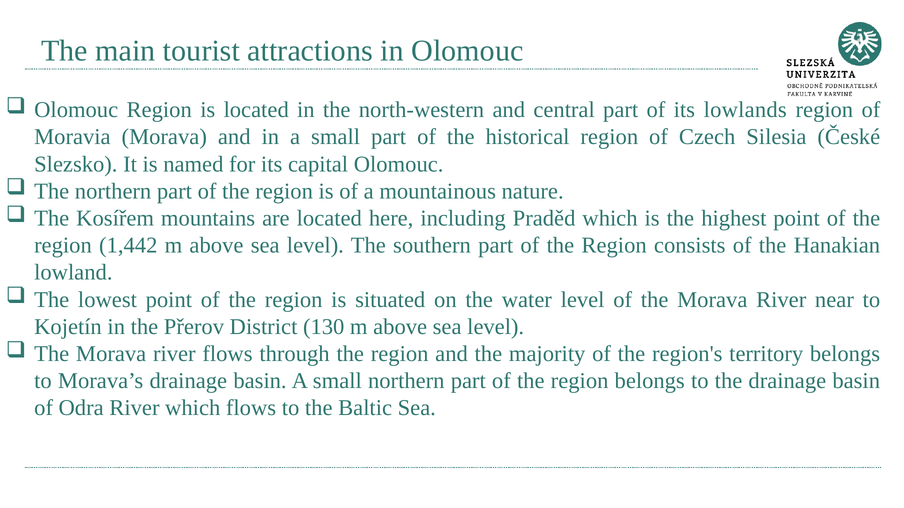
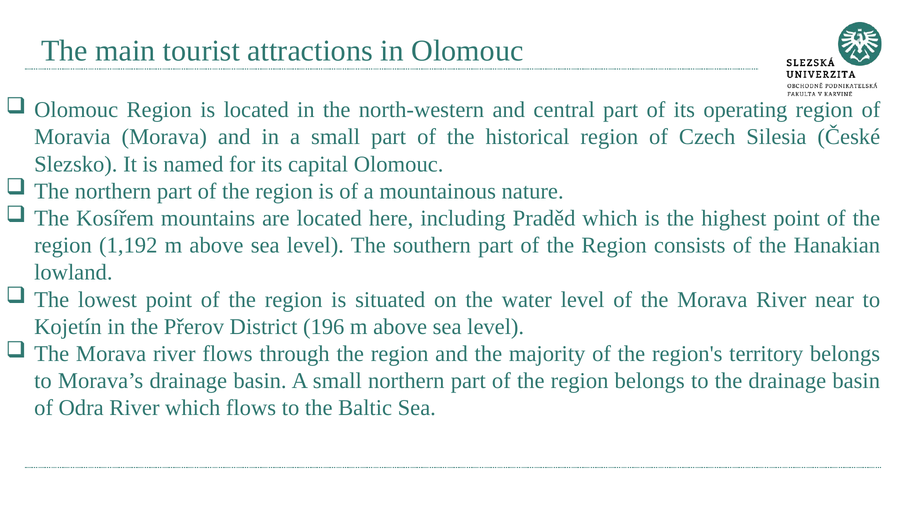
lowlands: lowlands -> operating (745, 110)
1,442: 1,442 -> 1,192 (128, 246)
130: 130 -> 196 (324, 327)
